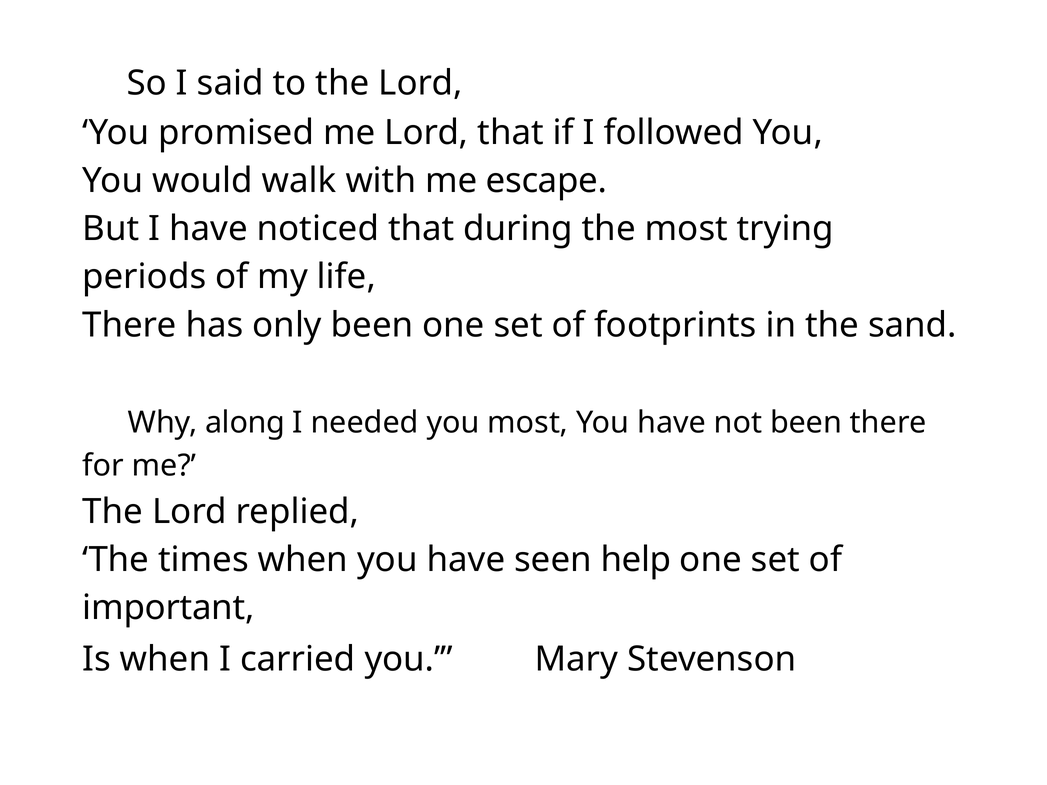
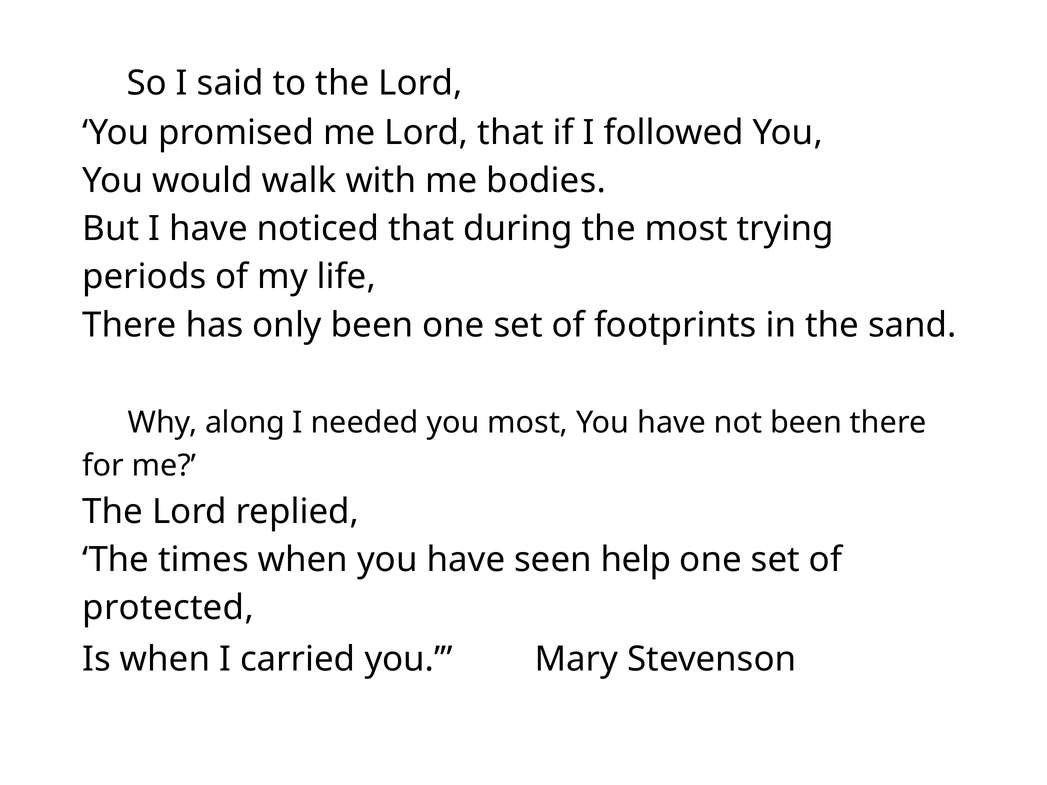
escape: escape -> bodies (546, 181)
important: important -> protected (168, 608)
